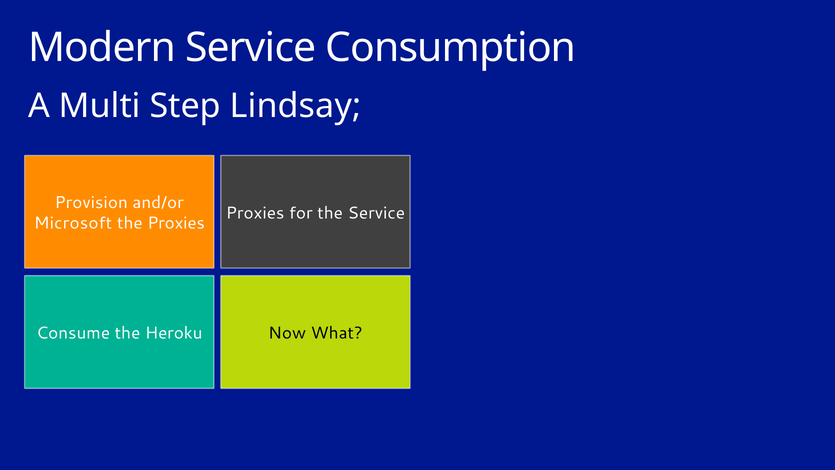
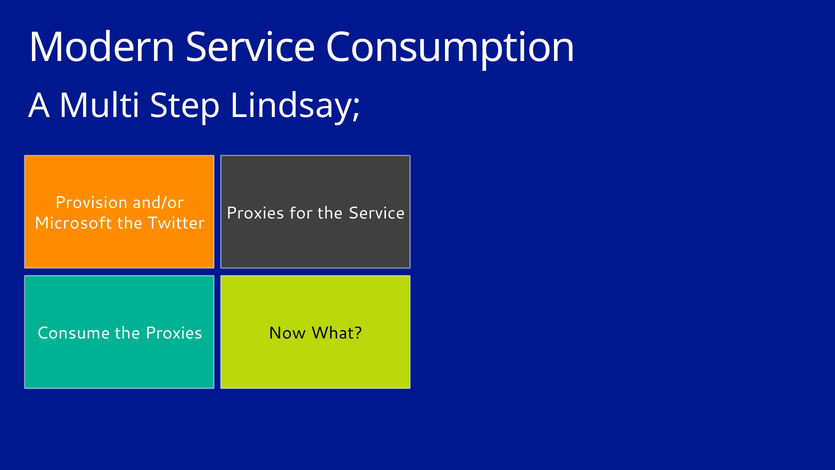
the Proxies: Proxies -> Twitter (176, 223)
the Heroku: Heroku -> Proxies (174, 333)
